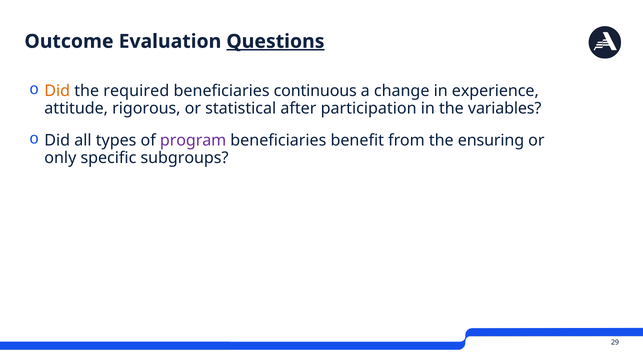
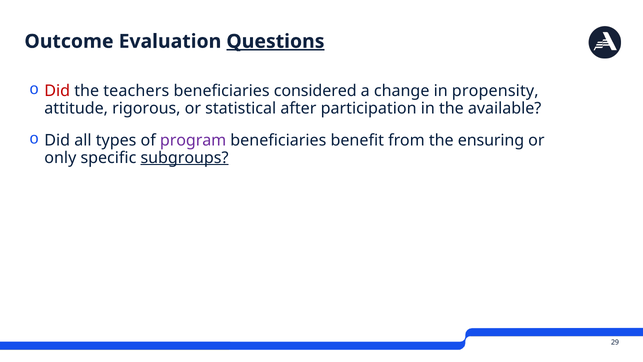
Did colour: orange -> red (57, 91)
required: required -> teachers (136, 91)
continuous: continuous -> considered (315, 91)
experience: experience -> propensity (495, 91)
variables: variables -> available (505, 108)
subgroups underline: none -> present (185, 158)
